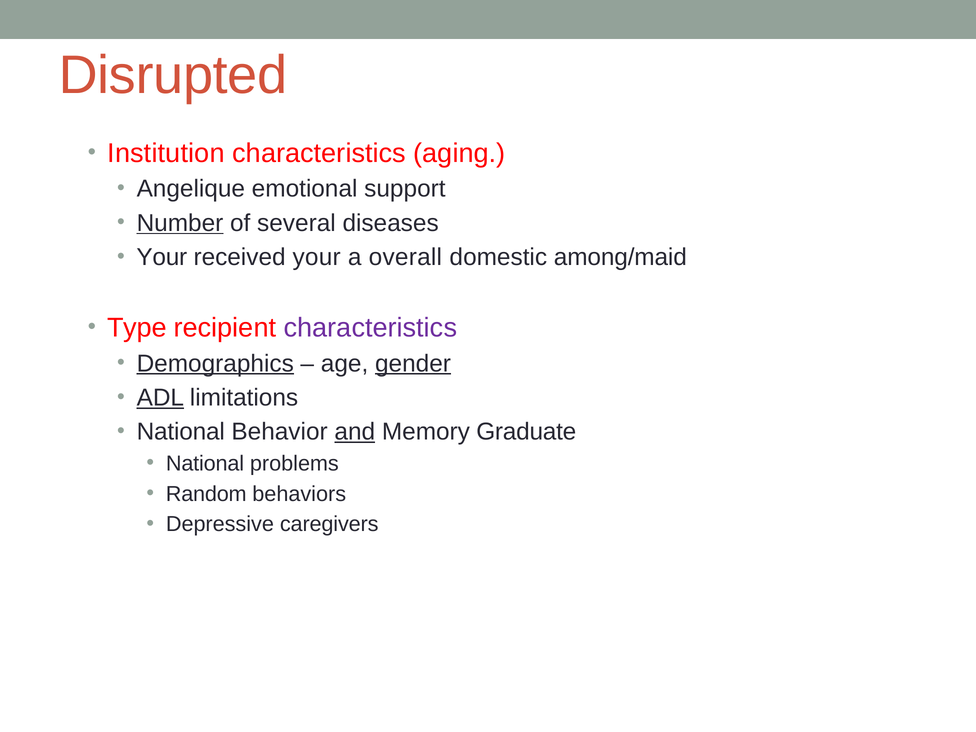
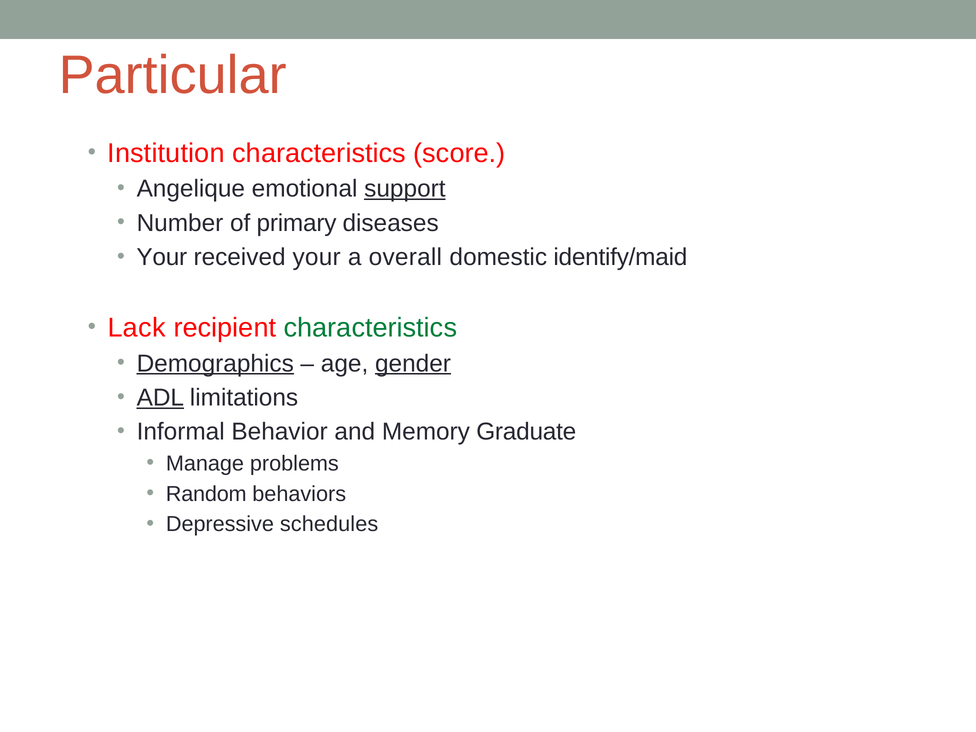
Disrupted: Disrupted -> Particular (173, 75)
aging: aging -> score (459, 153)
support underline: none -> present (405, 189)
Number underline: present -> none (180, 223)
several: several -> primary (297, 223)
among/maid: among/maid -> identify/maid (620, 257)
Type: Type -> Lack (137, 328)
characteristics colour: purple -> green (370, 328)
National: National -> Informal (181, 432)
and underline: present -> none (355, 432)
National: National -> Manage (205, 464)
caregivers: caregivers -> schedules (329, 524)
